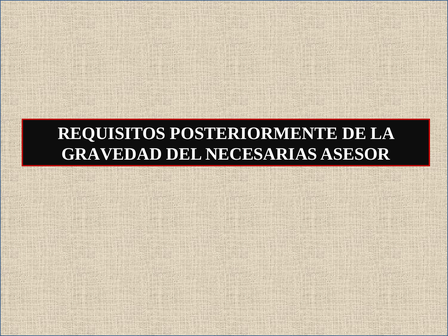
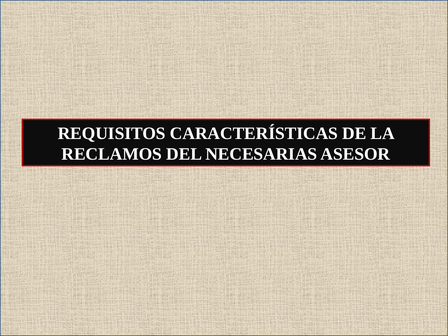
POSTERIORMENTE: POSTERIORMENTE -> CARACTERÍSTICAS (254, 133)
GRAVEDAD: GRAVEDAD -> RECLAMOS (112, 154)
